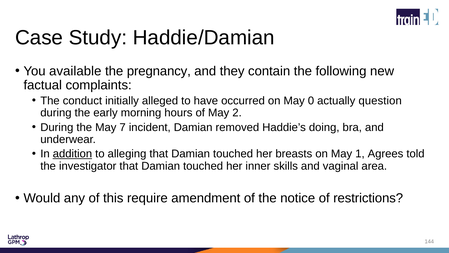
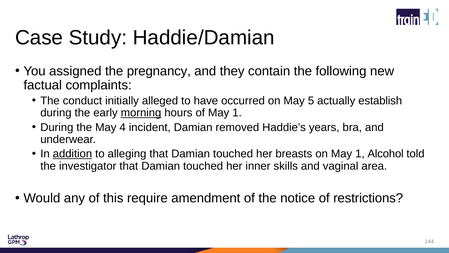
available: available -> assigned (75, 71)
0: 0 -> 5 (311, 101)
question: question -> establish (380, 101)
morning underline: none -> present (141, 113)
of May 2: 2 -> 1 (237, 113)
7: 7 -> 4 (123, 127)
doing: doing -> years (324, 127)
Agrees: Agrees -> Alcohol (386, 154)
